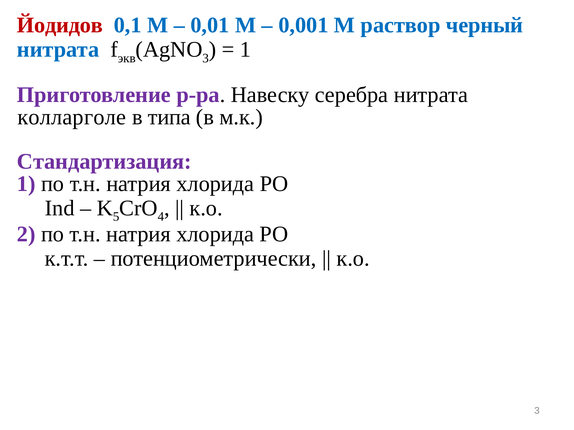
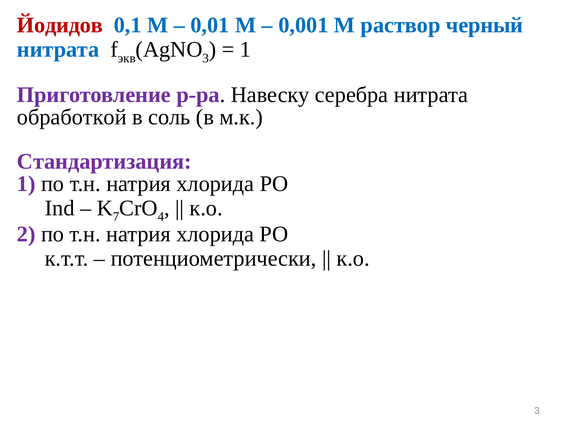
колларголе: колларголе -> обработкой (72, 117)
типа: типа -> соль (169, 117)
5: 5 -> 7 (116, 217)
